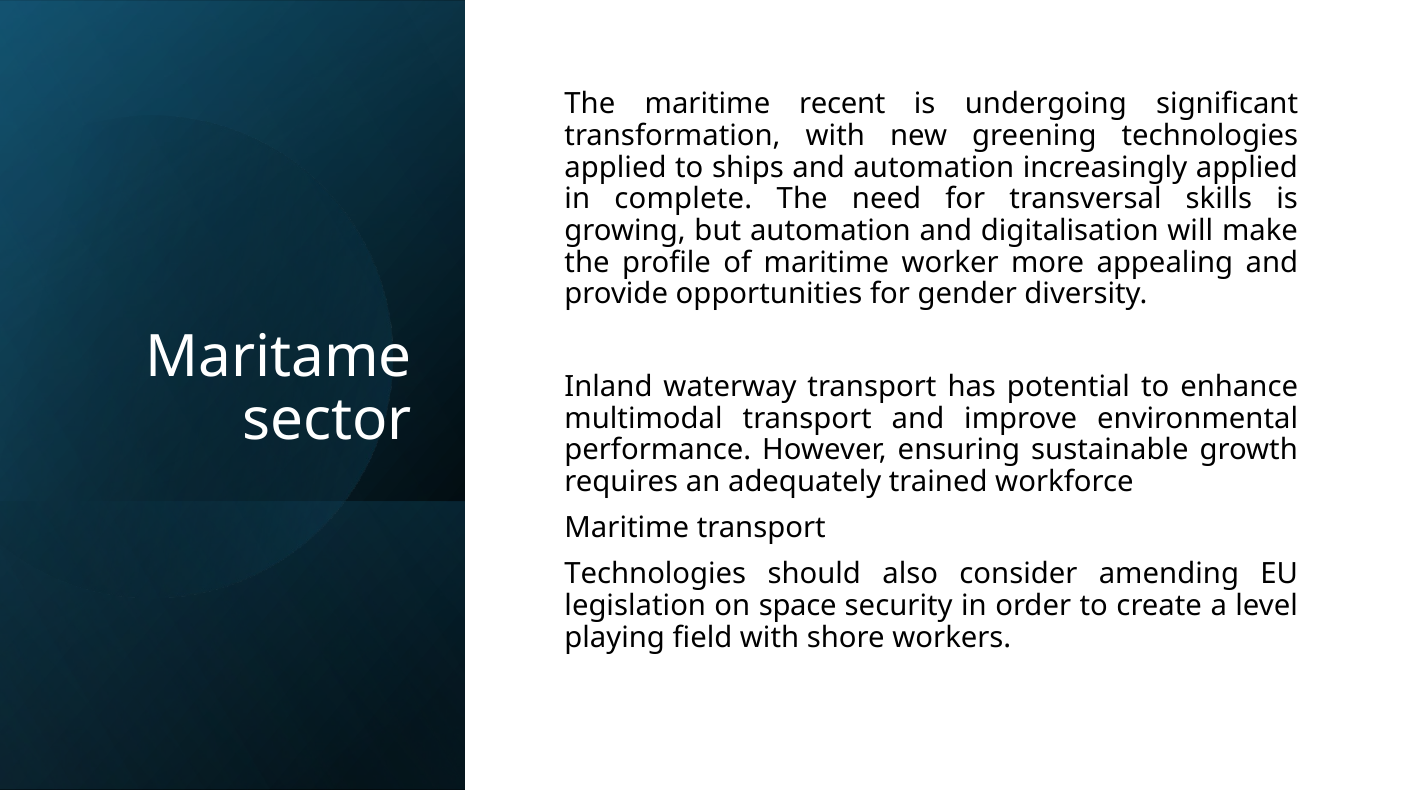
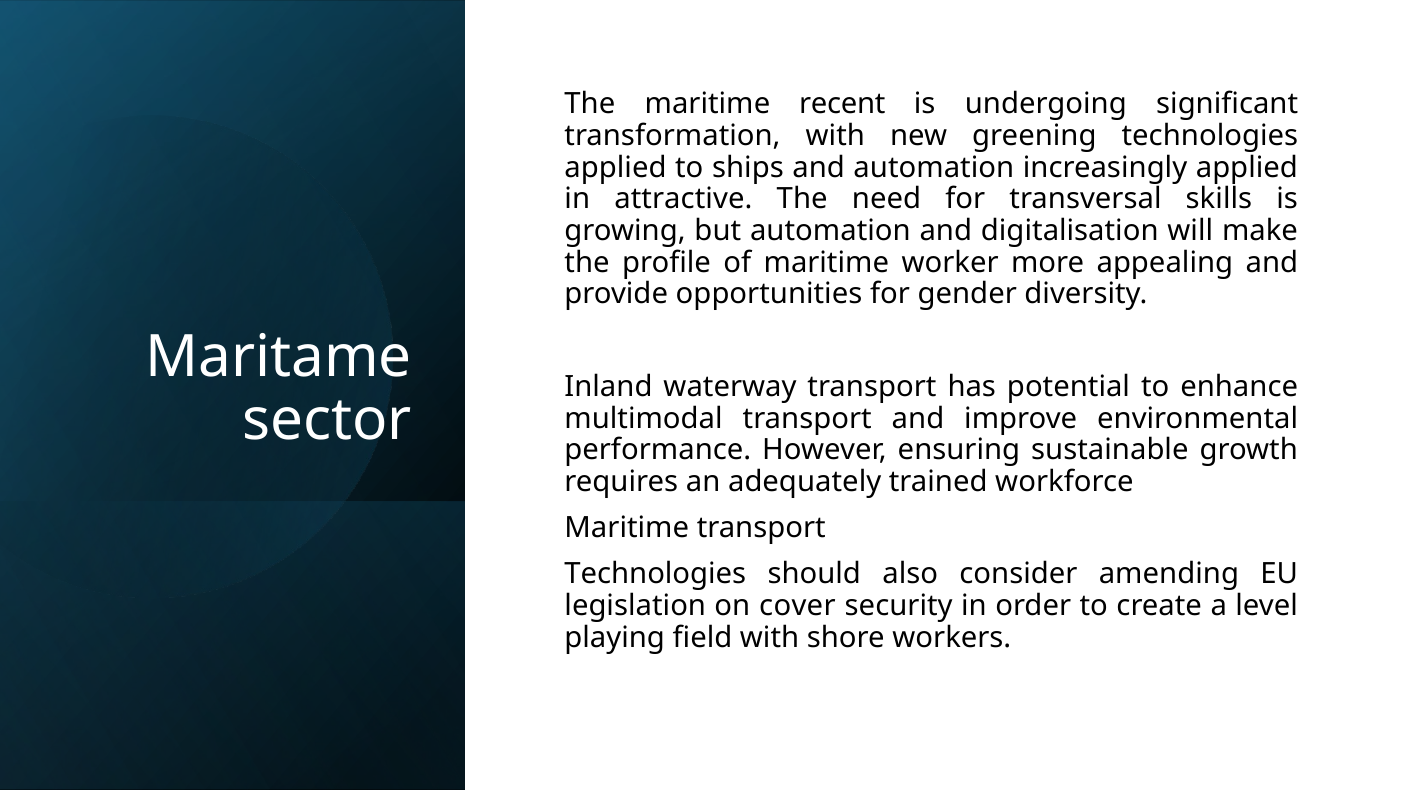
complete: complete -> attractive (683, 199)
space: space -> cover (797, 606)
